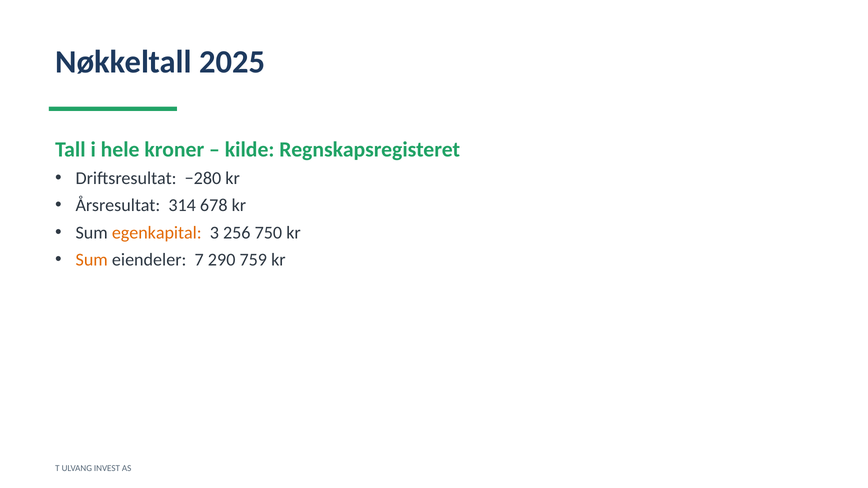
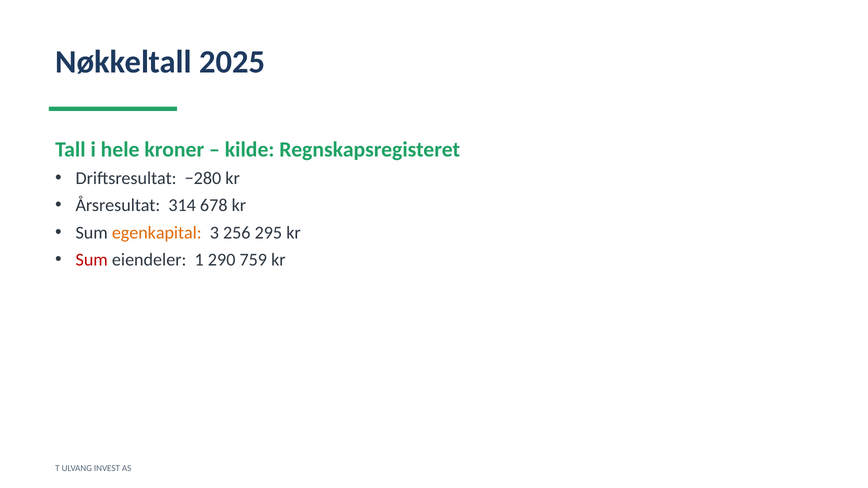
750: 750 -> 295 (268, 233)
Sum colour: orange -> red (92, 260)
7: 7 -> 1 (199, 260)
